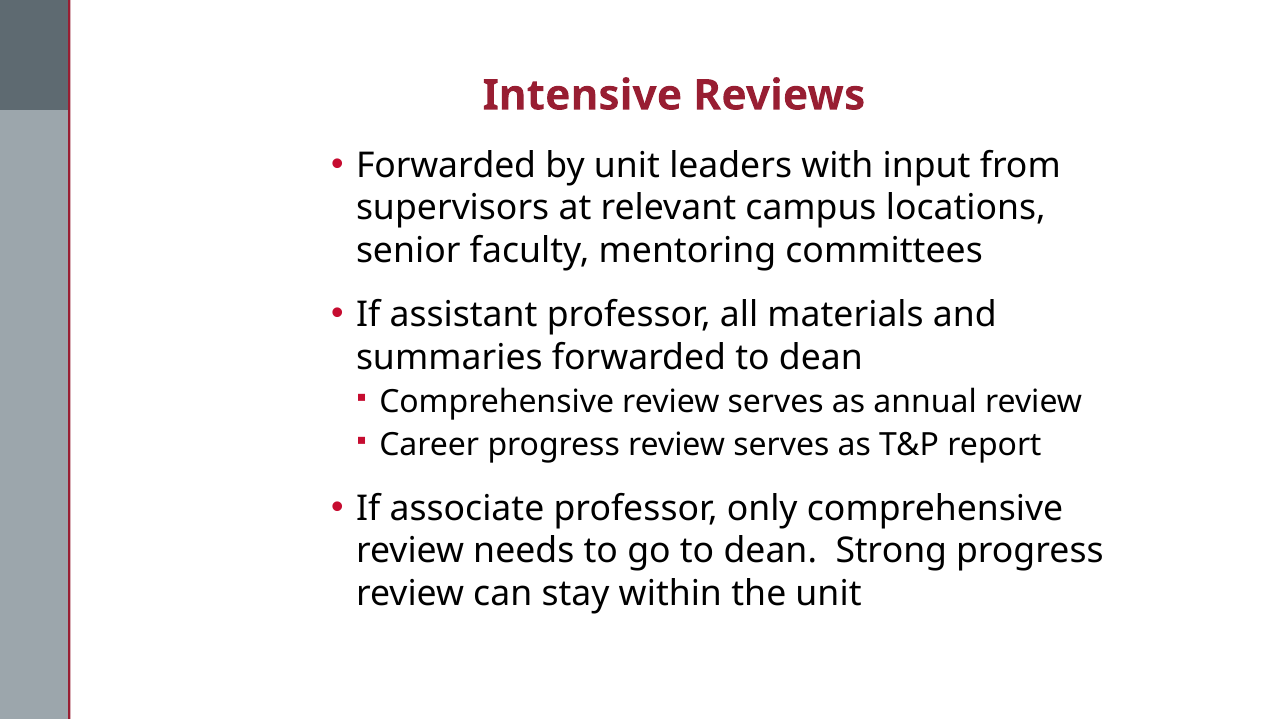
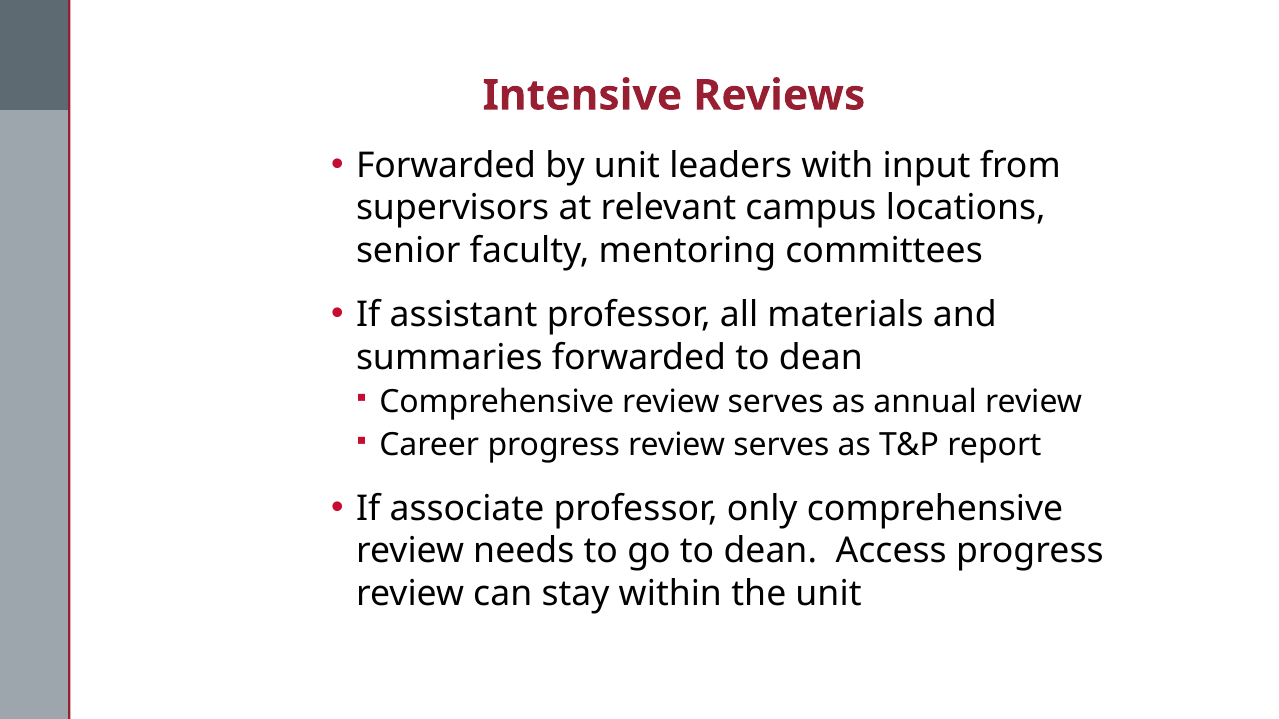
Strong: Strong -> Access (891, 551)
